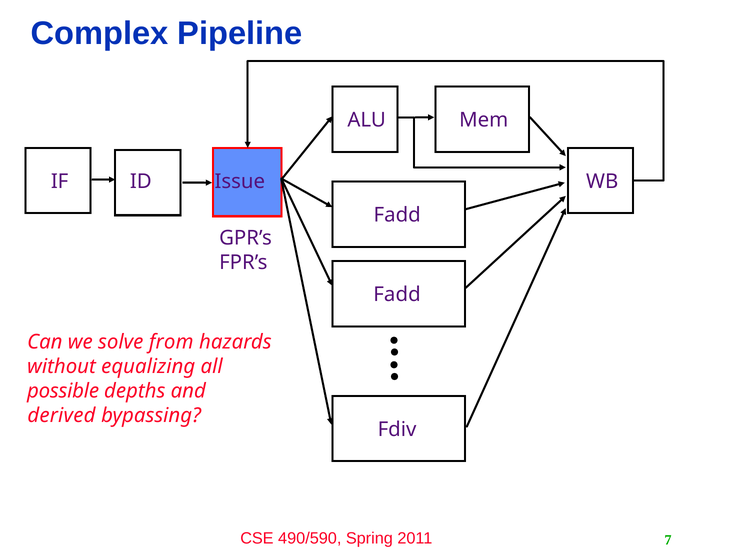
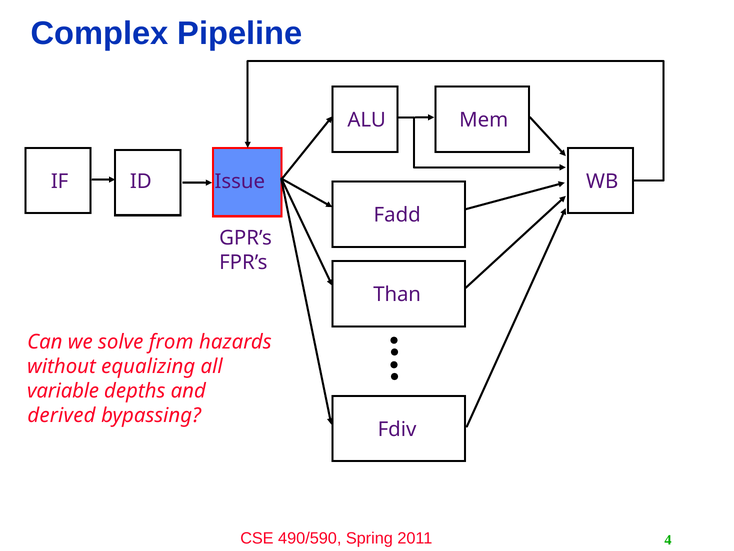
Fadd: Fadd -> Than (397, 294)
possible: possible -> variable (63, 391)
7: 7 -> 4 (668, 540)
